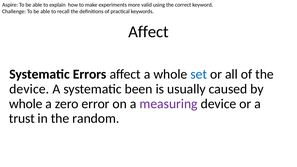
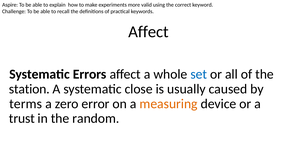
device: device -> station (29, 89)
been: been -> close (139, 89)
whole: whole -> terms (26, 104)
measuring colour: purple -> orange (169, 104)
